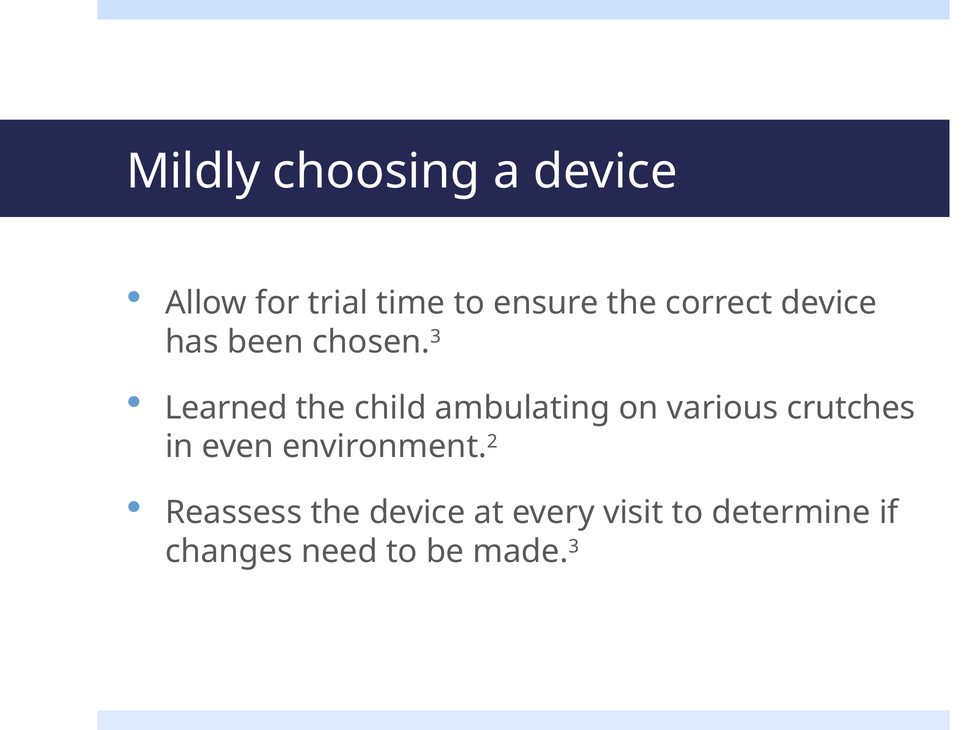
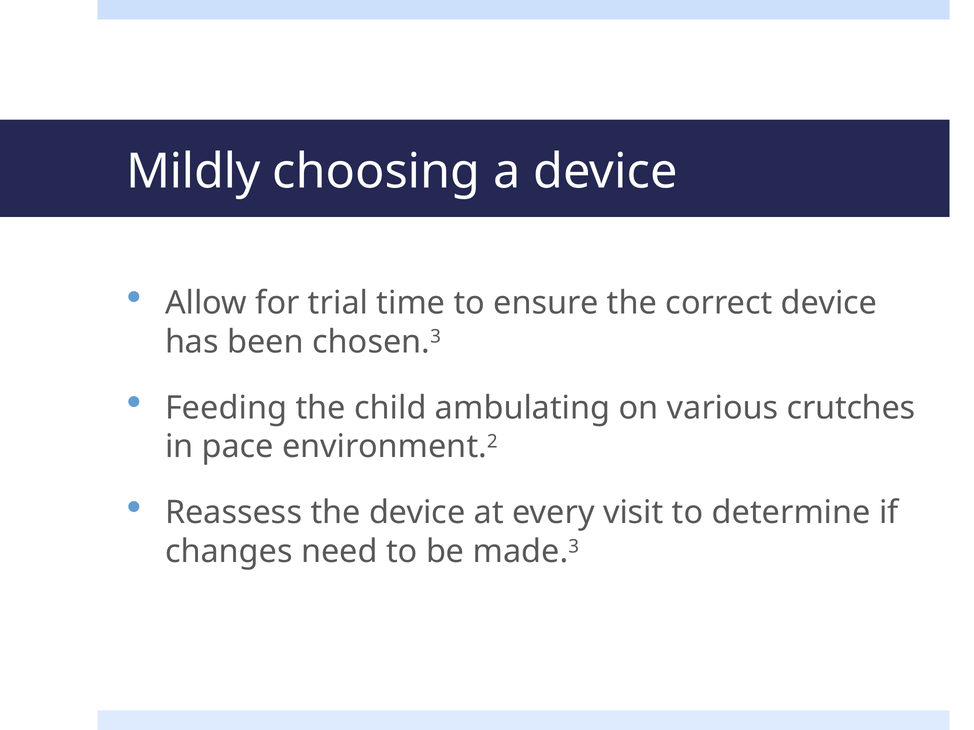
Learned: Learned -> Feeding (226, 408)
even: even -> pace (238, 447)
